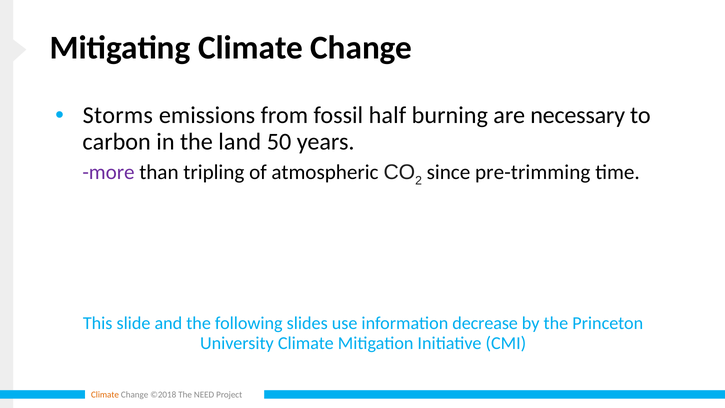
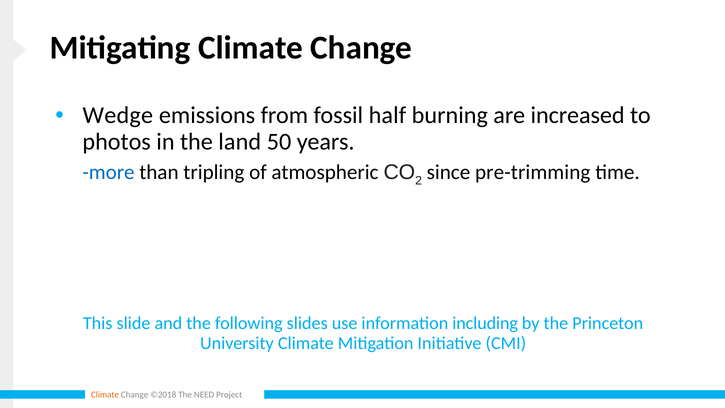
Storms: Storms -> Wedge (118, 115)
necessary: necessary -> increased (578, 115)
carbon: carbon -> photos (117, 142)
more colour: purple -> blue (109, 172)
decrease: decrease -> including (485, 323)
